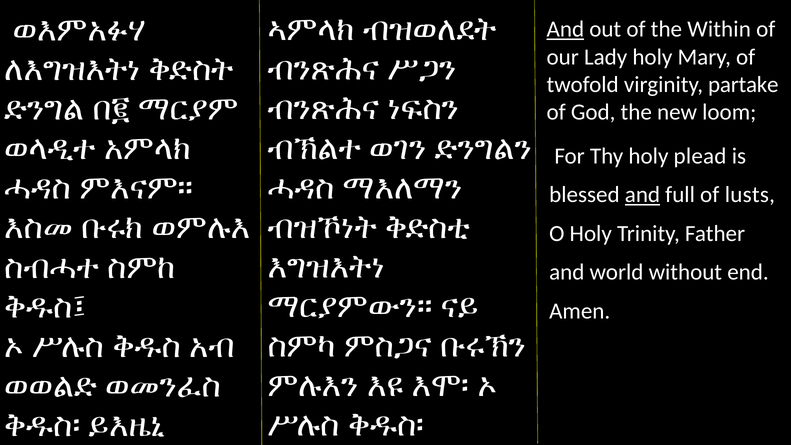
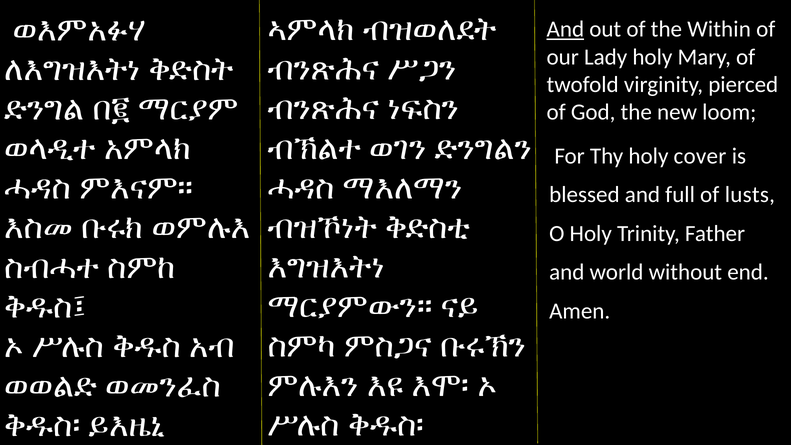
partake: partake -> pierced (743, 85)
plead: plead -> cover (700, 156)
and underline: present -> none (642, 195)
